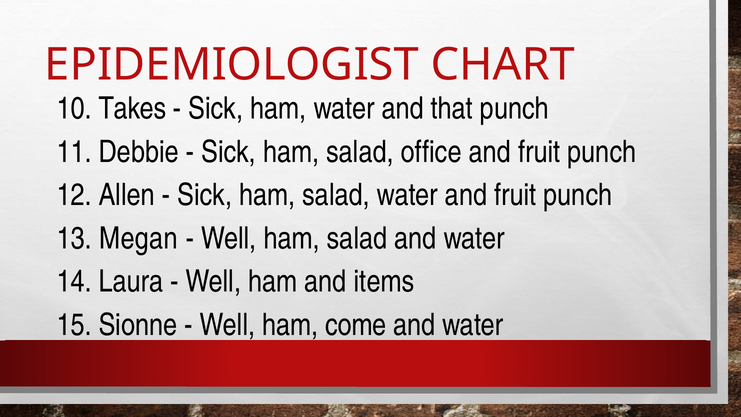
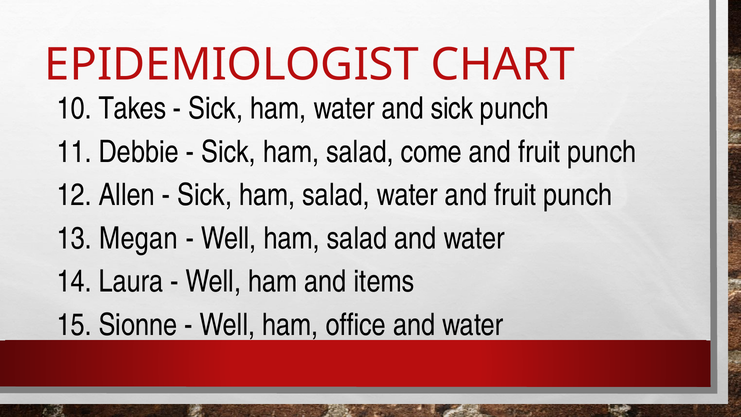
and that: that -> sick (452, 109)
office: office -> come (431, 152)
come: come -> office (356, 325)
